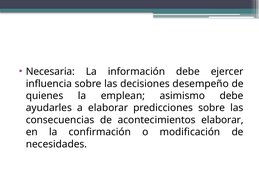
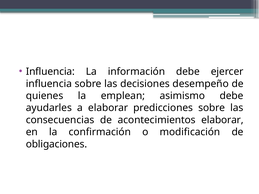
Necesaria: Necesaria -> Influencia (50, 72)
necesidades: necesidades -> obligaciones (57, 144)
